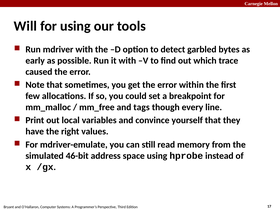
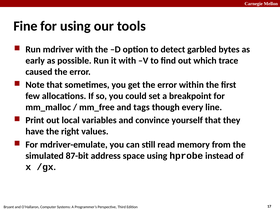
Will: Will -> Fine (25, 26)
46-bit: 46-bit -> 87-bit (77, 156)
